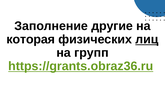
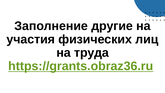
которая: которая -> участия (31, 39)
лиц underline: present -> none (147, 39)
групп: групп -> труда (91, 53)
